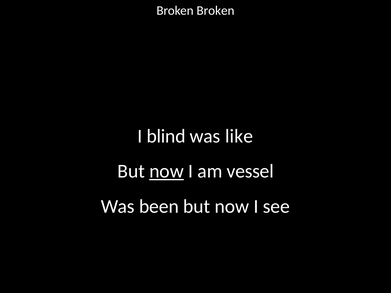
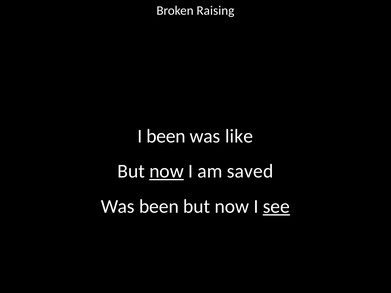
Broken Broken: Broken -> Raising (215, 11)
I blind: blind -> been (166, 136)
vessel: vessel -> saved (250, 171)
see underline: none -> present (276, 207)
